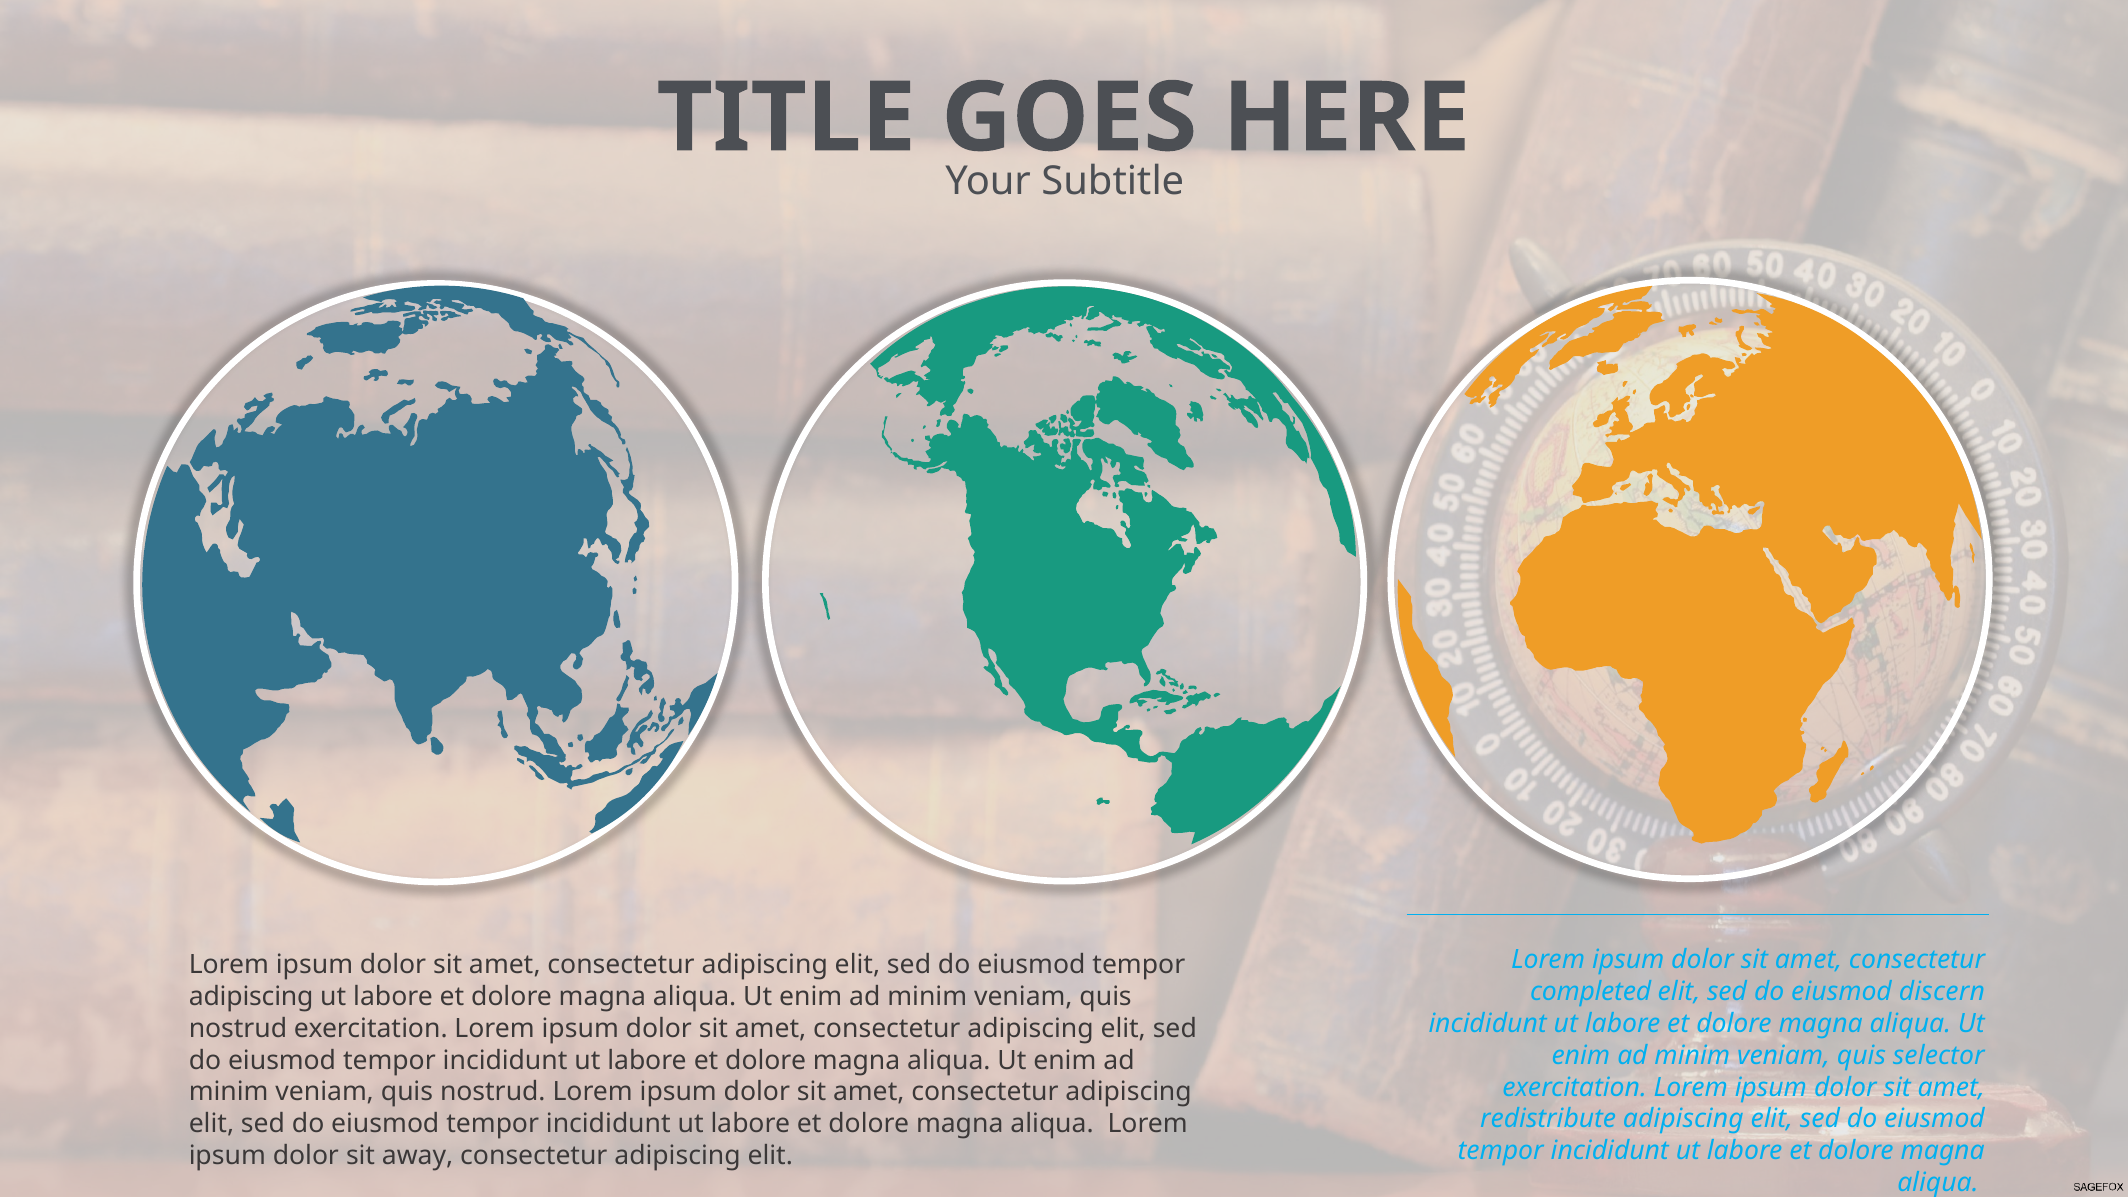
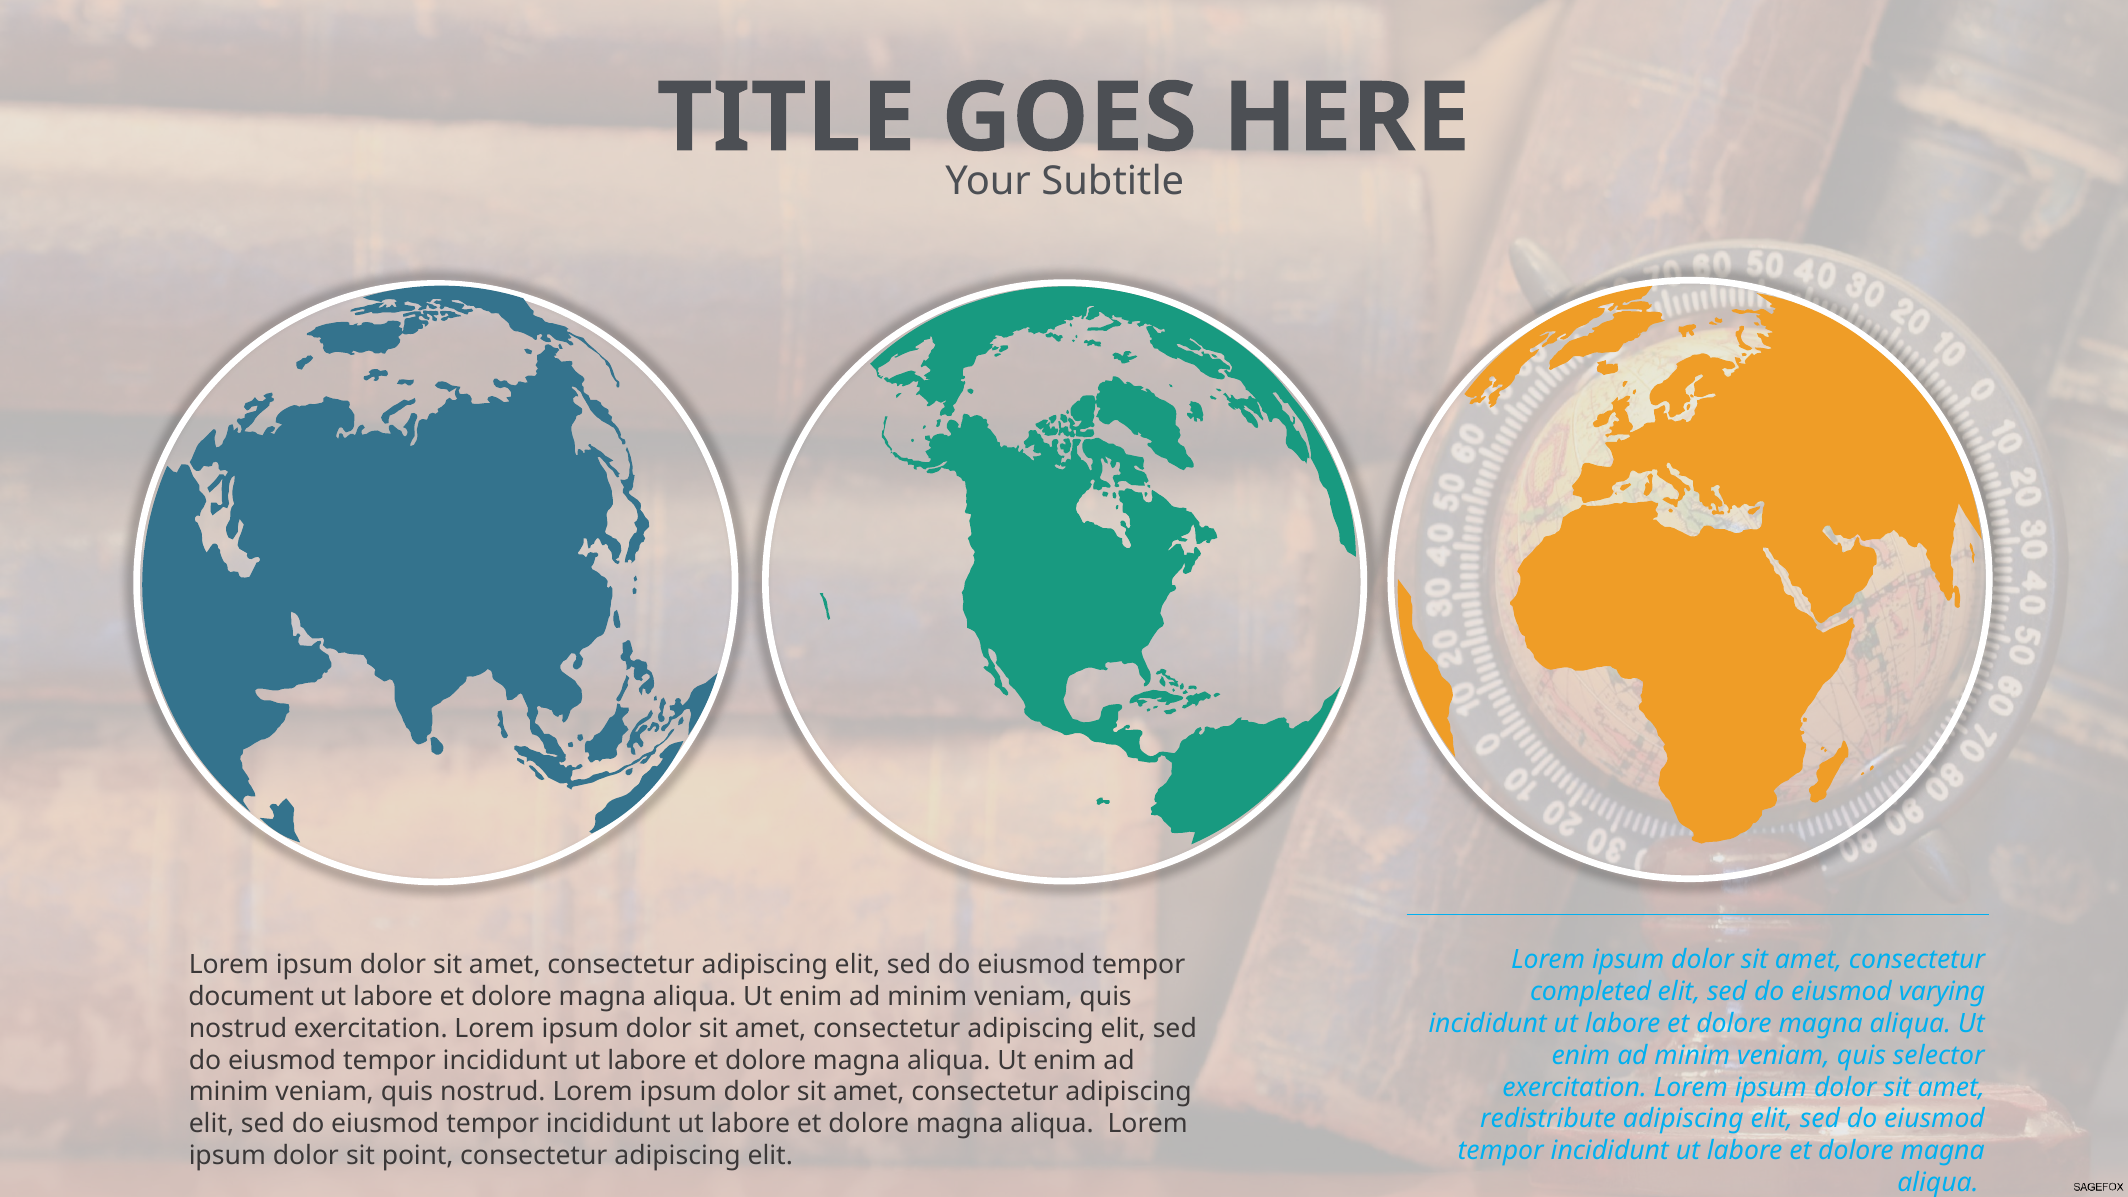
discern: discern -> varying (1942, 991)
adipiscing: adipiscing -> document (251, 996)
away: away -> point (418, 1156)
